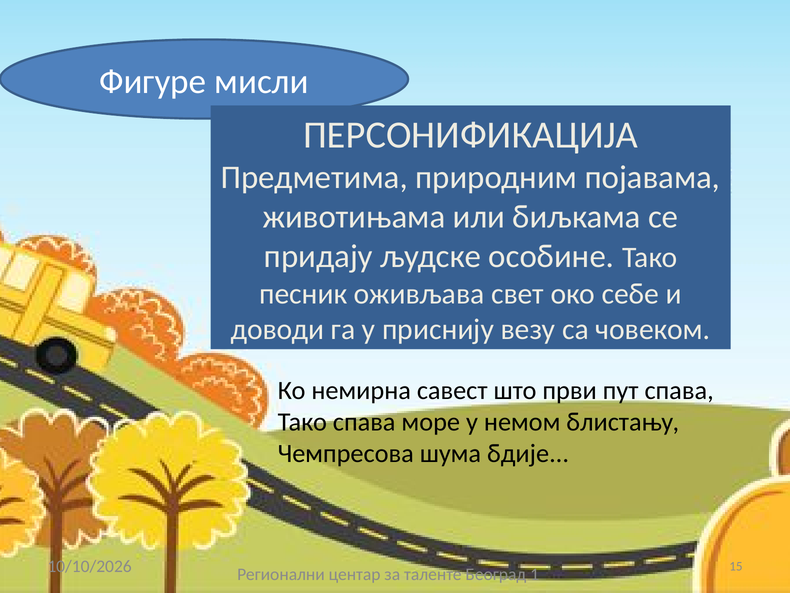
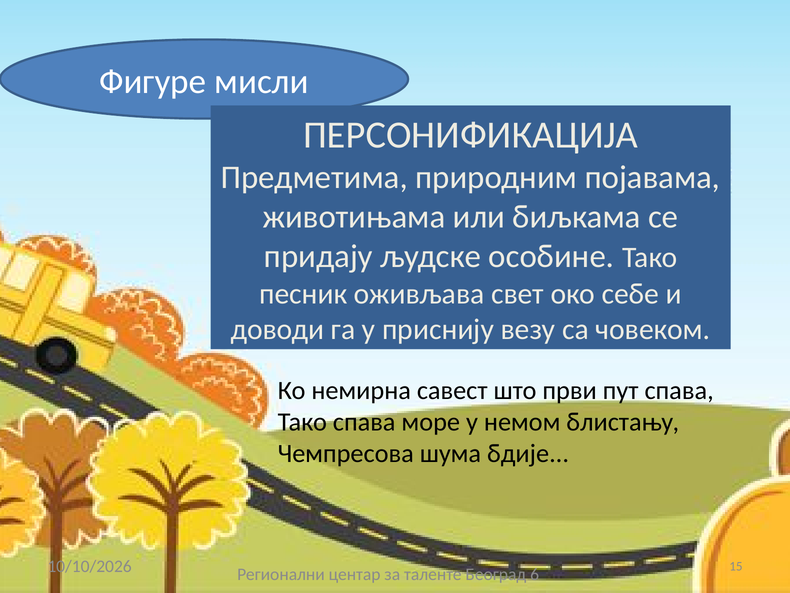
1: 1 -> 6 (535, 574)
